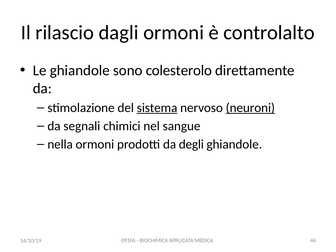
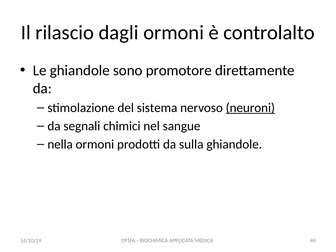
colesterolo: colesterolo -> promotore (179, 70)
sistema underline: present -> none (157, 108)
degli: degli -> sulla (191, 144)
